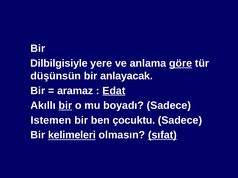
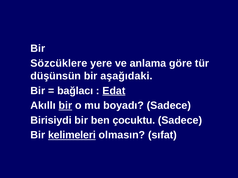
Dilbilgisiyle: Dilbilgisiyle -> Sözcüklere (59, 63)
göre underline: present -> none (181, 63)
anlayacak: anlayacak -> aşağıdaki (126, 76)
aramaz: aramaz -> bağlacı (75, 91)
Istemen: Istemen -> Birisiydi (51, 121)
sıfat underline: present -> none (162, 135)
